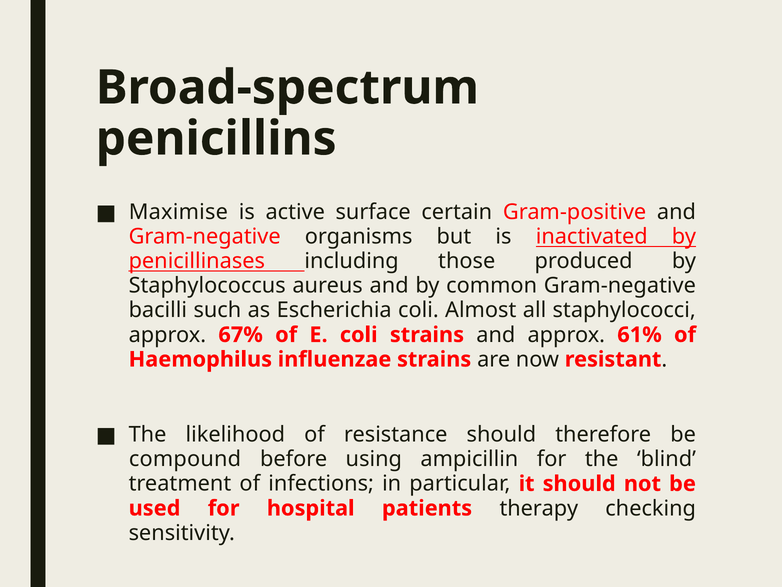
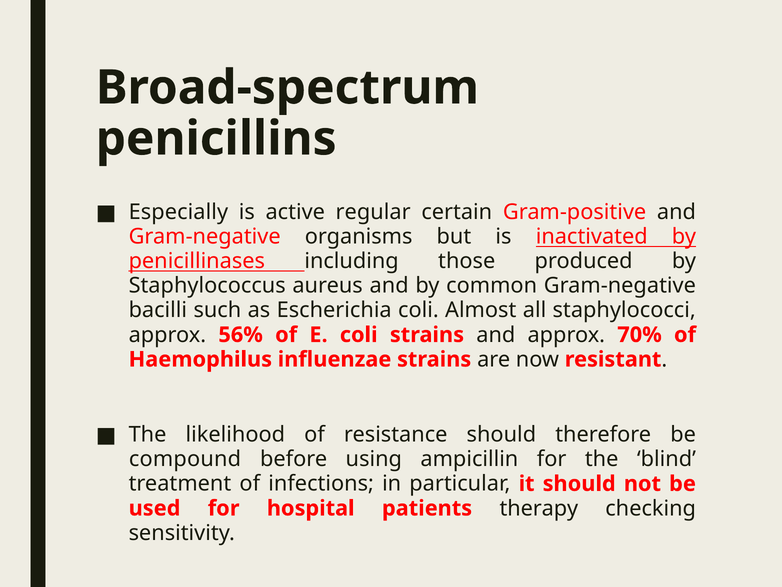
Maximise: Maximise -> Especially (178, 212)
surface: surface -> regular (373, 212)
67%: 67% -> 56% (241, 335)
61%: 61% -> 70% (640, 335)
